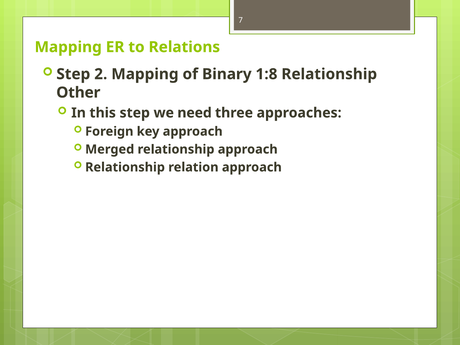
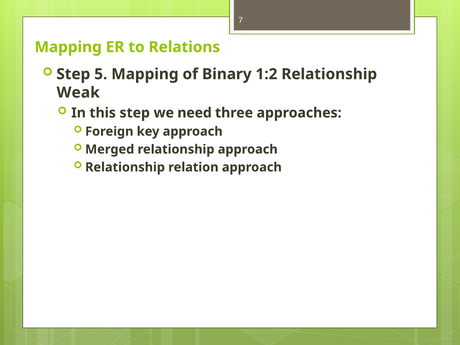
2: 2 -> 5 (101, 74)
1:8: 1:8 -> 1:2 (266, 74)
Other: Other -> Weak (78, 93)
